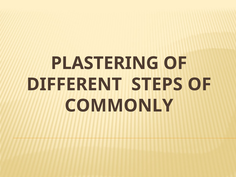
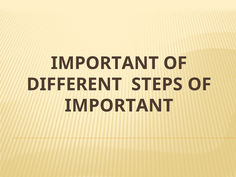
PLASTERING: PLASTERING -> IMPORTANT (105, 63)
COMMONLY: COMMONLY -> IMPORTANT (119, 106)
